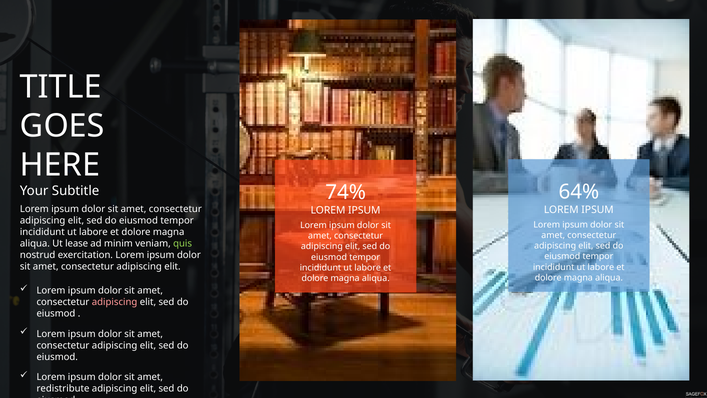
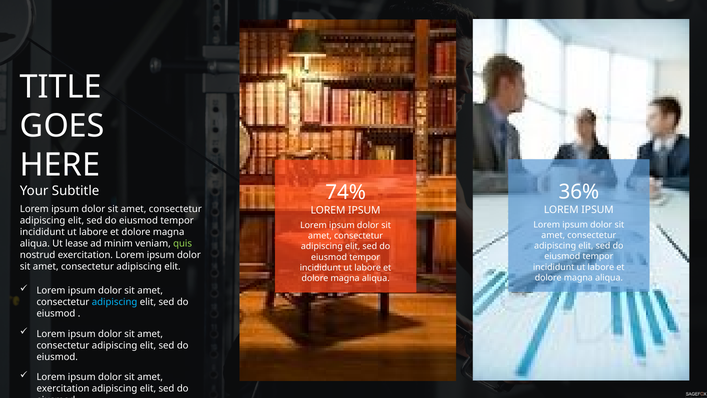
64%: 64% -> 36% (579, 192)
adipiscing colour: pink -> light blue (115, 302)
redistribute: redistribute -> exercitation (63, 388)
